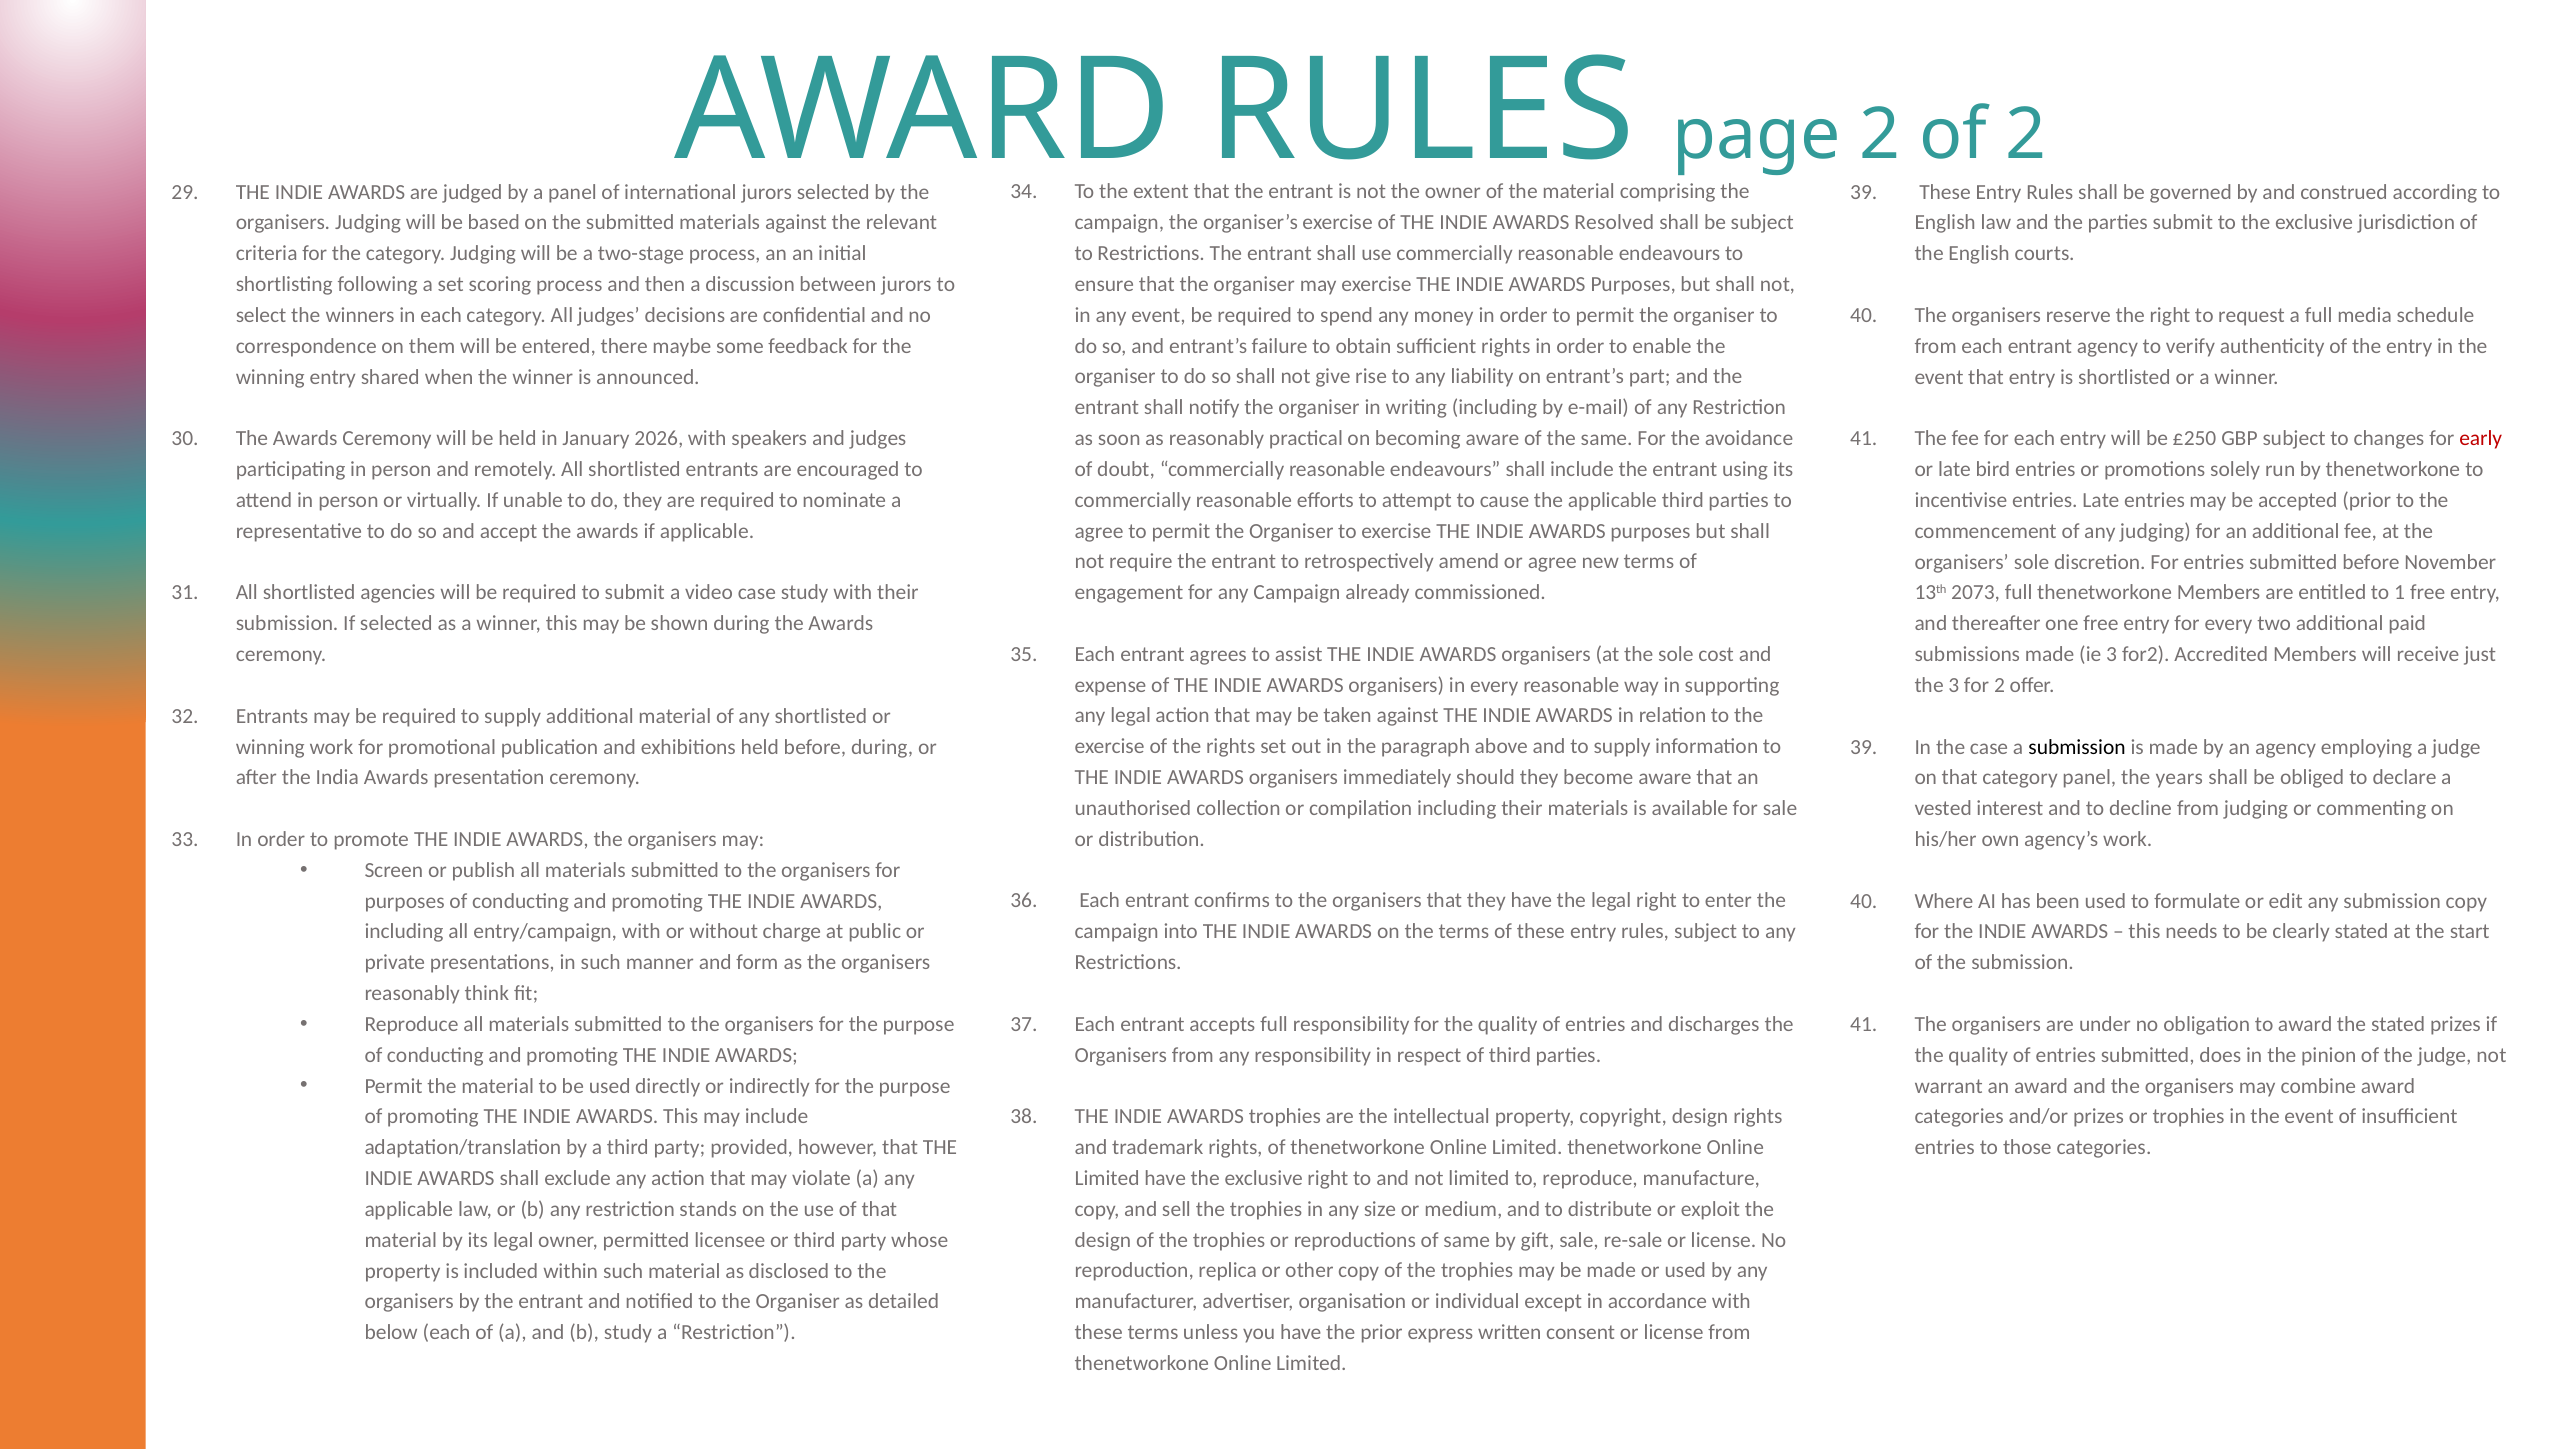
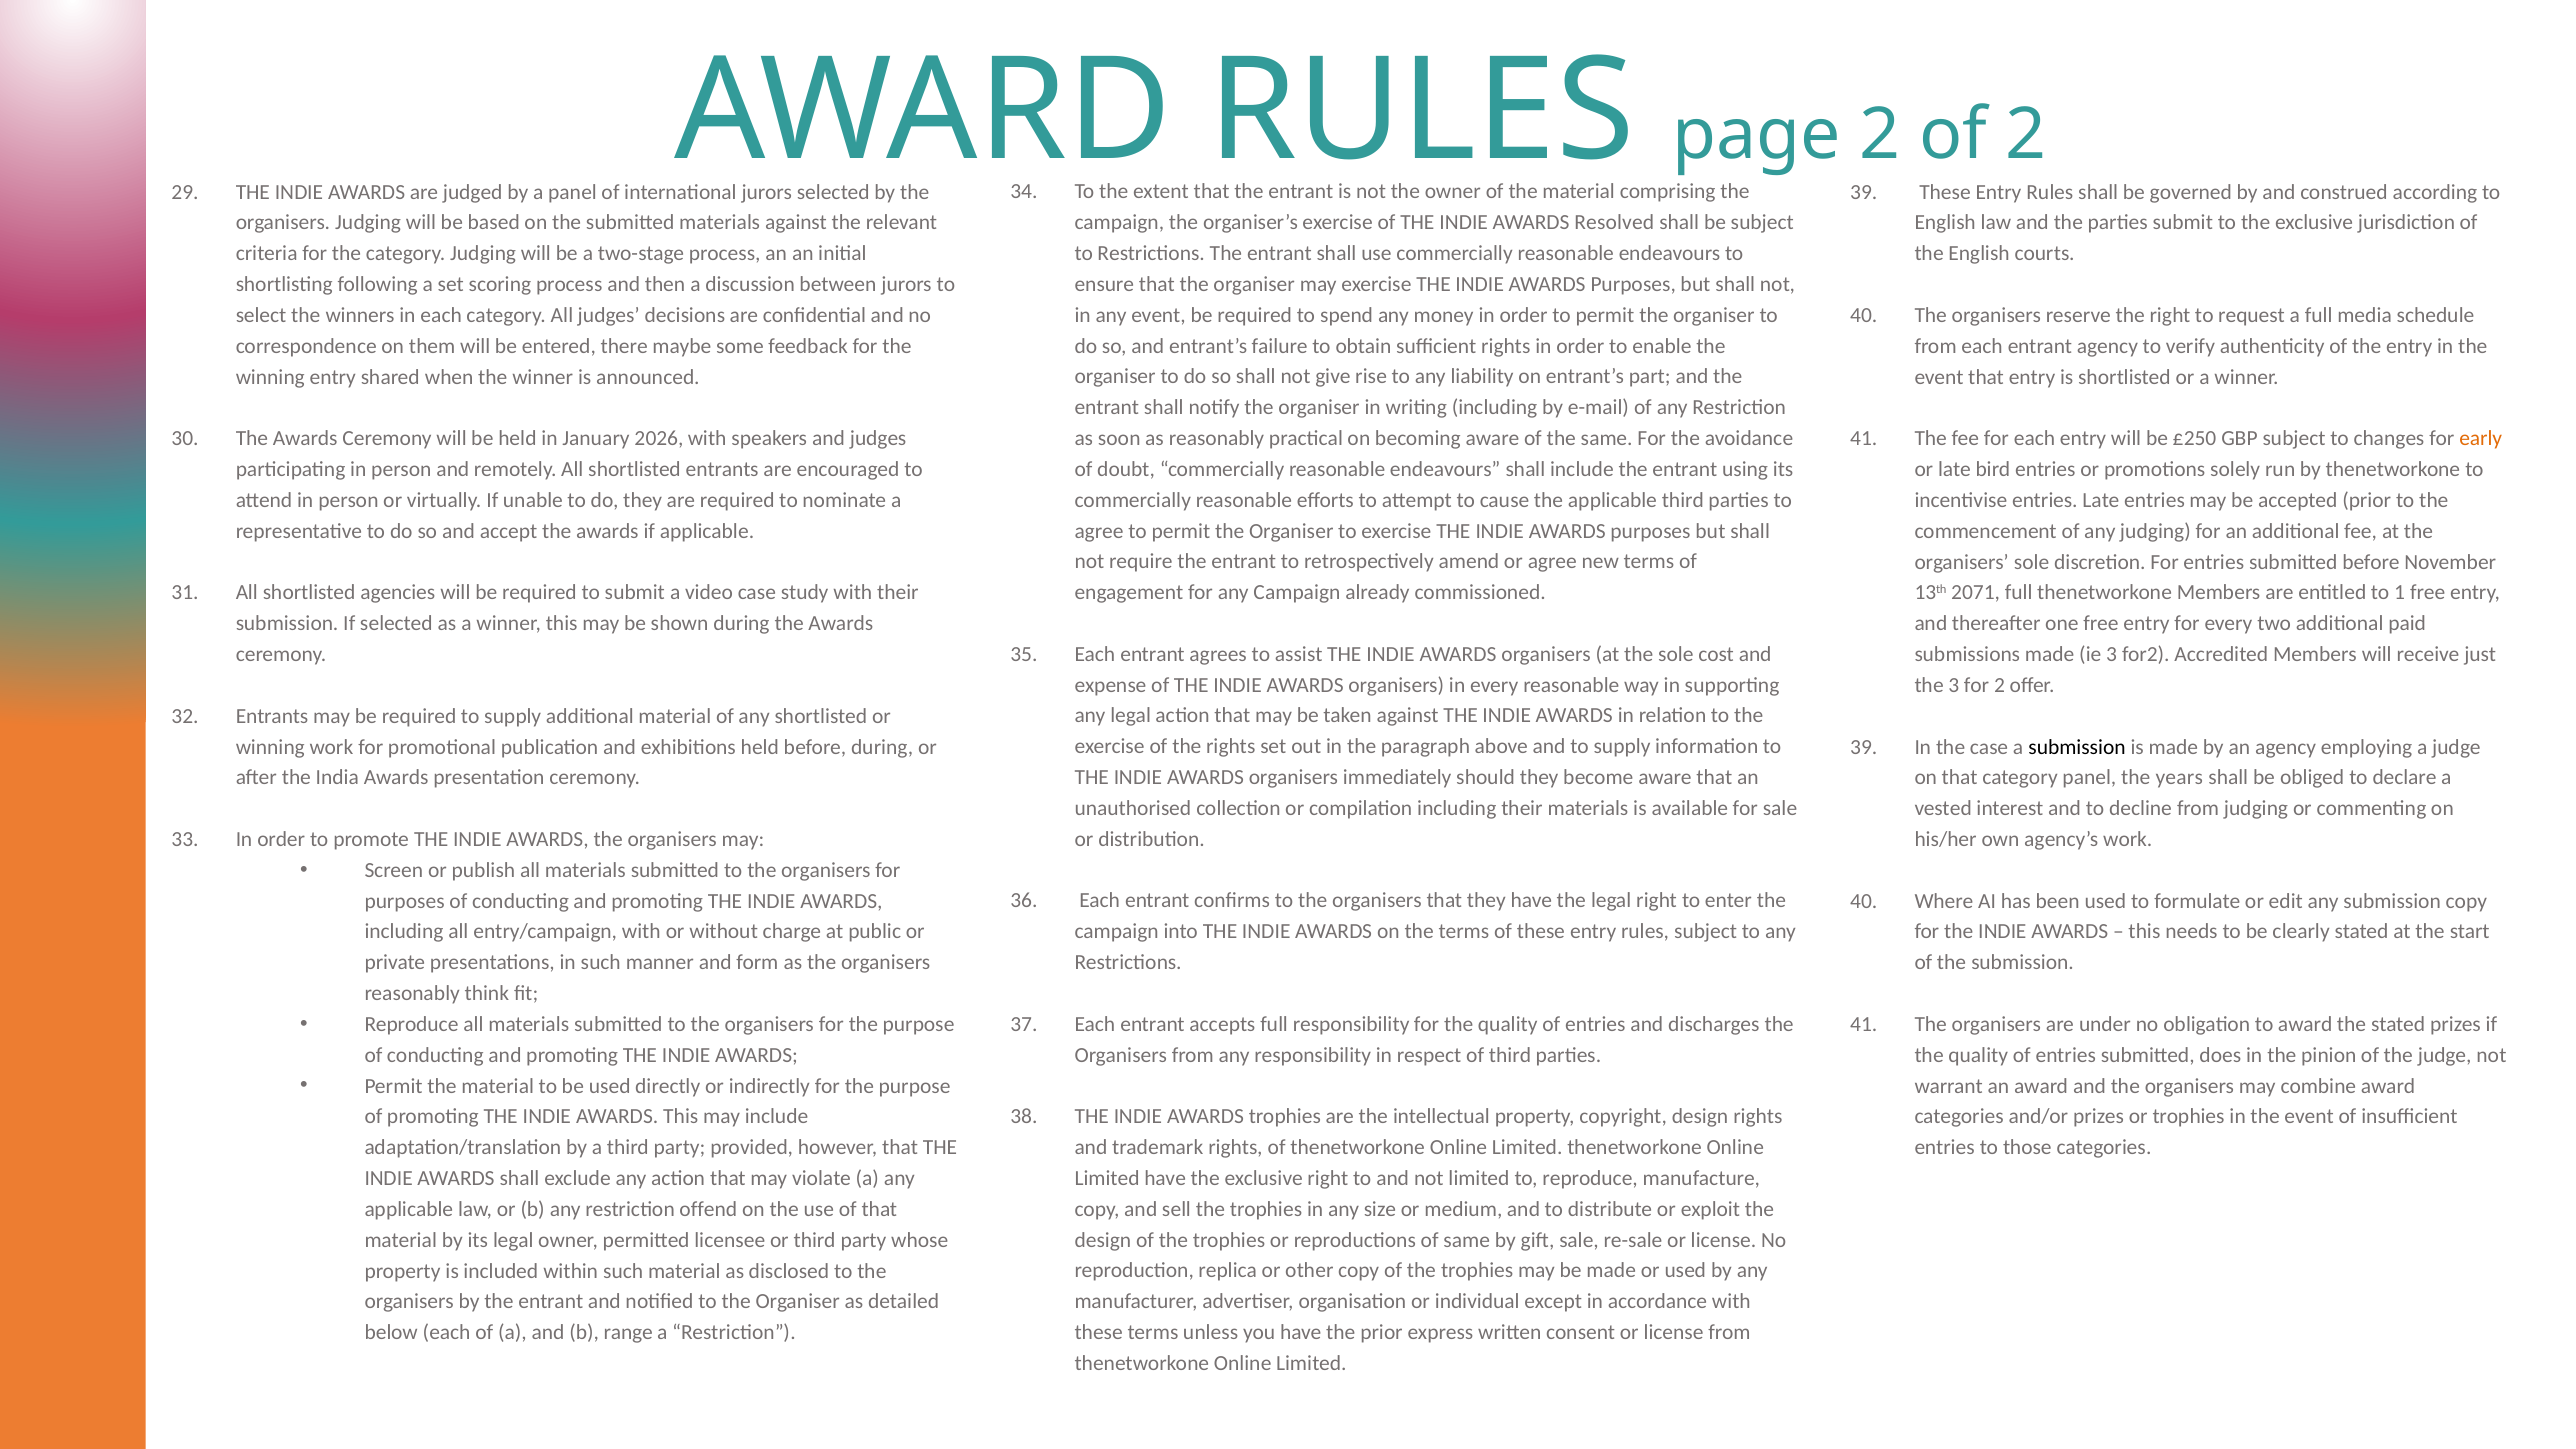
early colour: red -> orange (2481, 439)
2073: 2073 -> 2071 (1976, 593)
stands: stands -> offend (708, 1209)
b study: study -> range (628, 1333)
